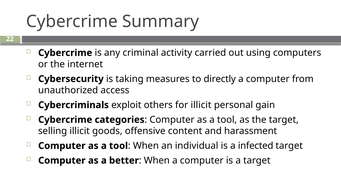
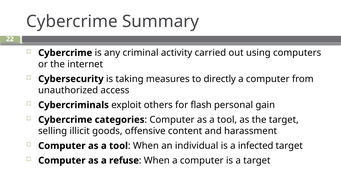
for illicit: illicit -> flash (201, 105)
better: better -> refuse (124, 160)
